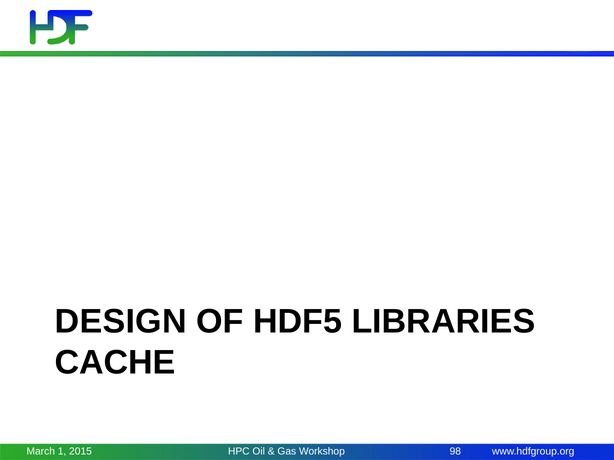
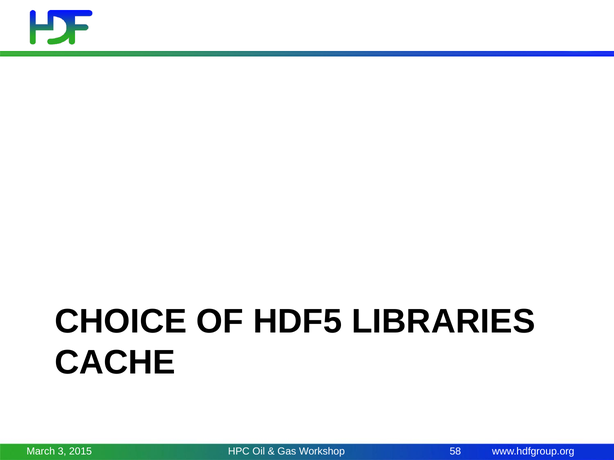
DESIGN: DESIGN -> CHOICE (121, 322)
1: 1 -> 3 (62, 452)
98: 98 -> 58 (455, 452)
